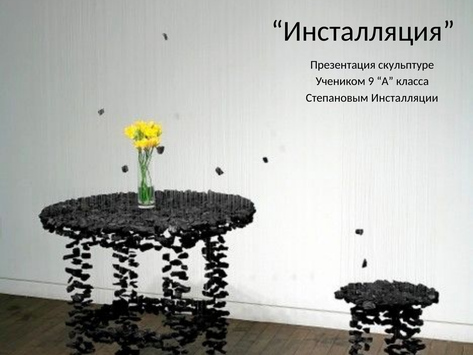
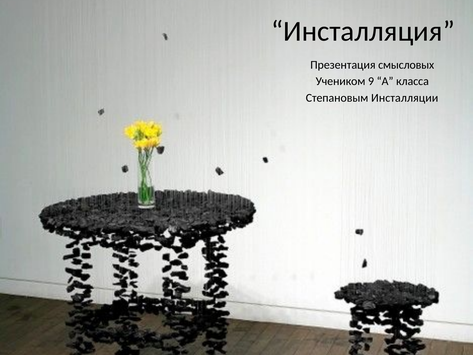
скульптуре: скульптуре -> смысловых (406, 65)
